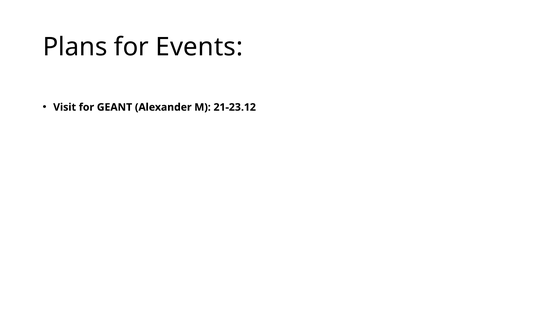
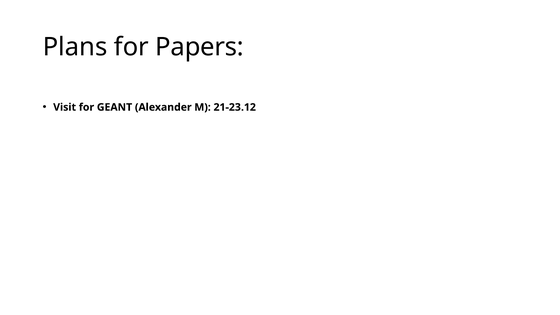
Events: Events -> Papers (199, 47)
